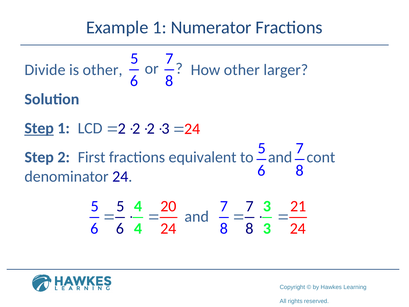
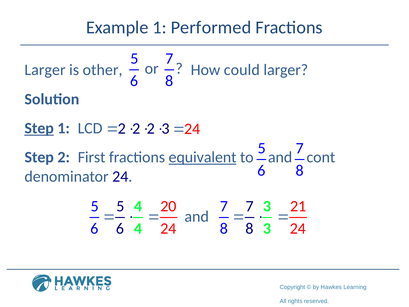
Numerator: Numerator -> Performed (211, 27)
Divide: Divide -> Larger (45, 70)
How other: other -> could (242, 70)
equivalent underline: none -> present (203, 157)
